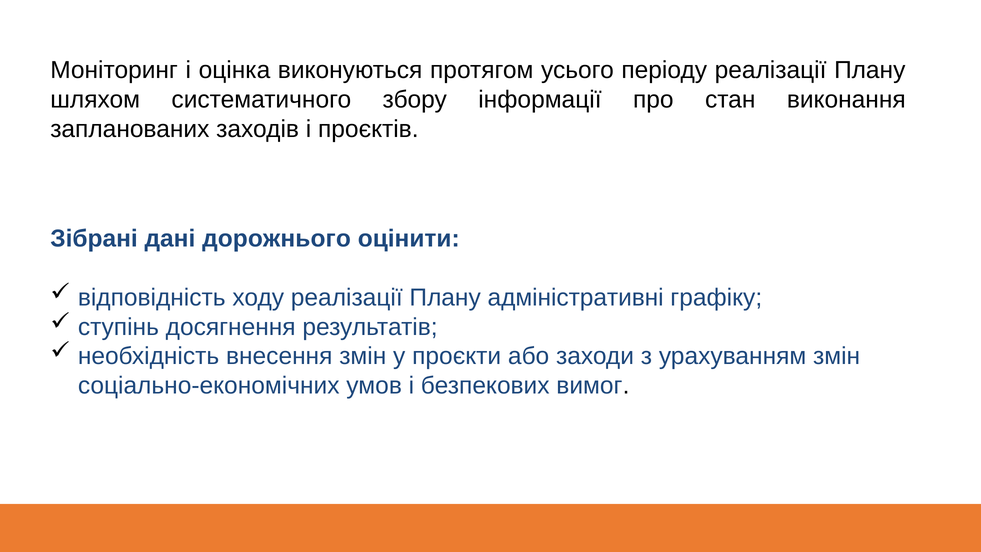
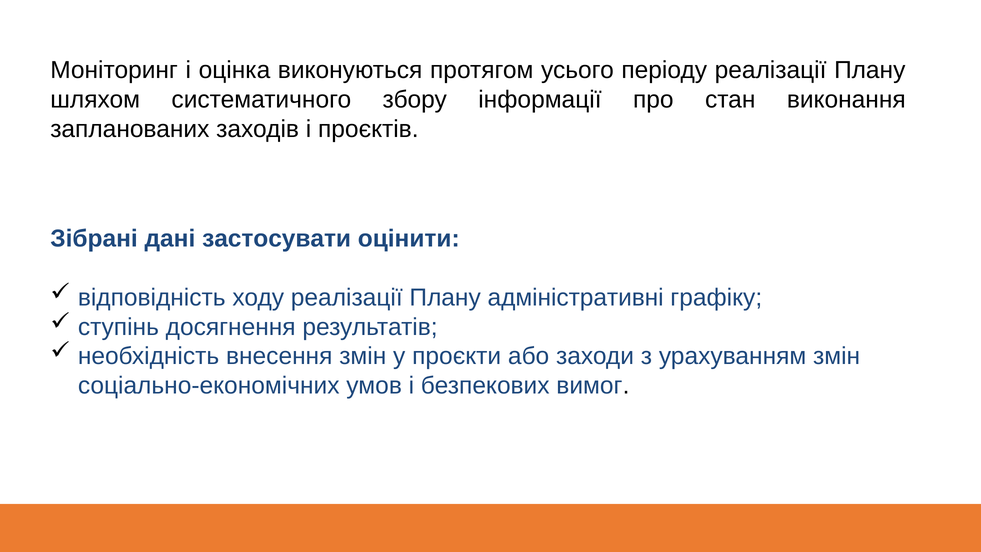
дорожнього: дорожнього -> застосувати (277, 239)
